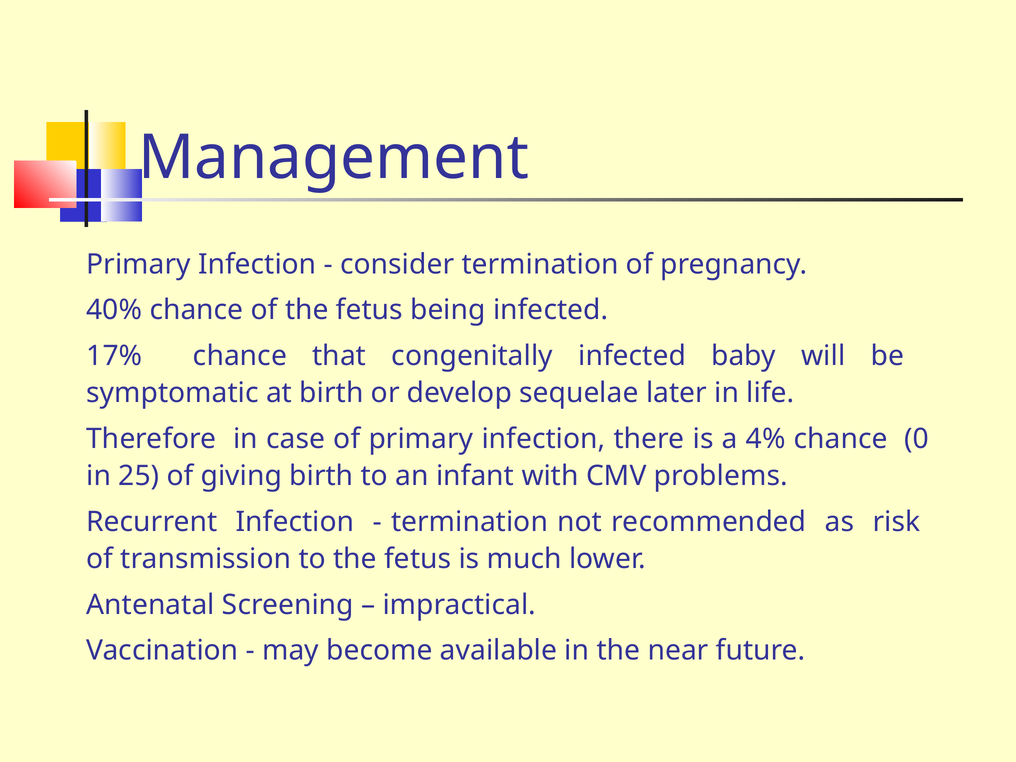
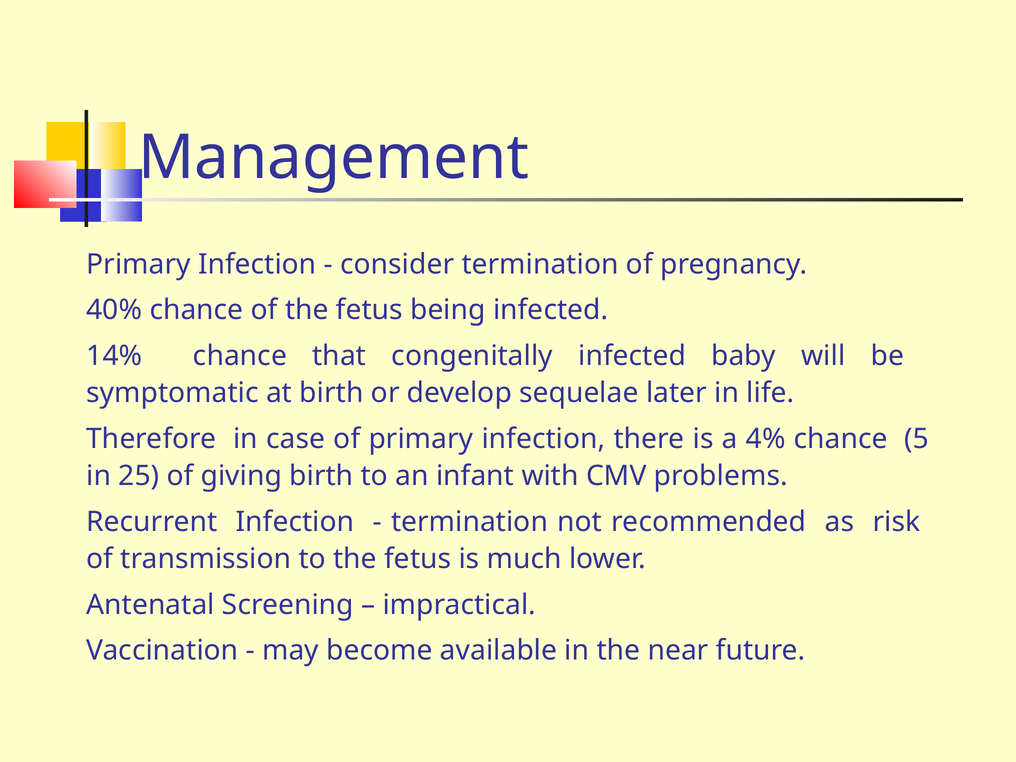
17%: 17% -> 14% (114, 356)
0: 0 -> 5 (917, 439)
